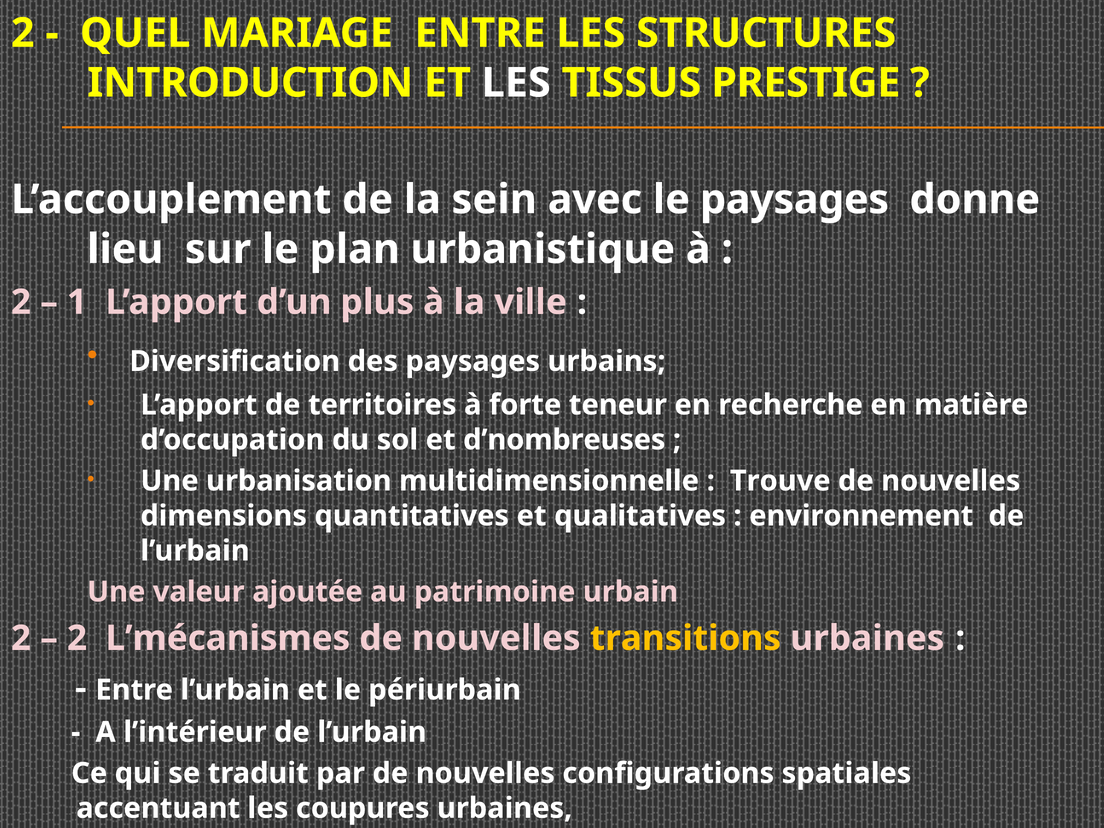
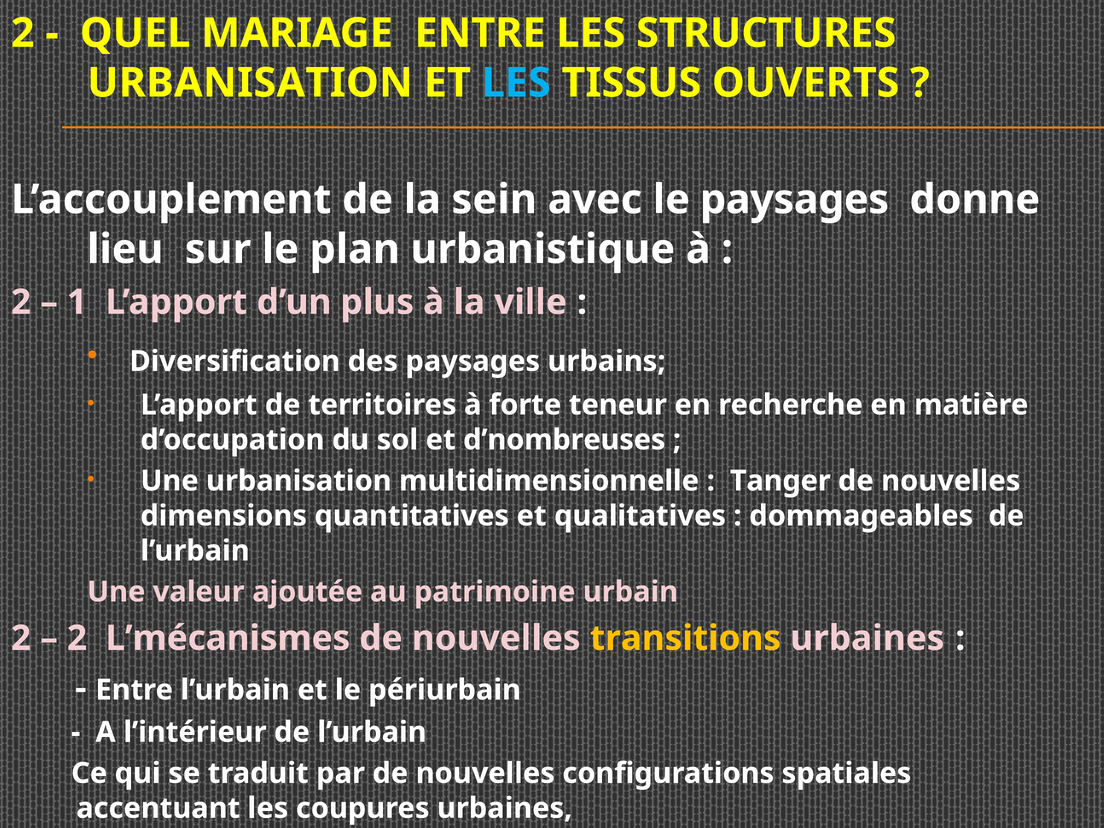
INTRODUCTION: INTRODUCTION -> URBANISATION (250, 83)
LES colour: white -> light blue (516, 83)
PRESTIGE: PRESTIGE -> OUVERTS (806, 83)
Trouve: Trouve -> Tanger (780, 481)
environnement: environnement -> dommageables (861, 516)
